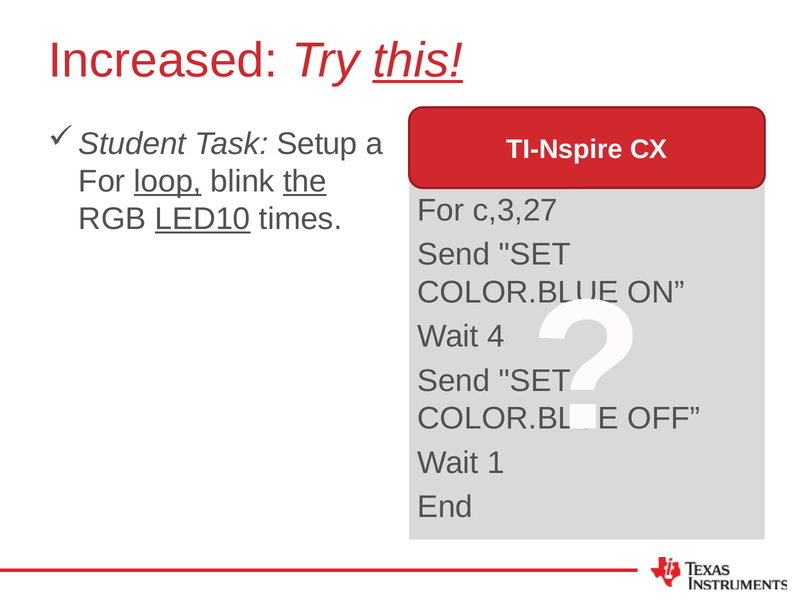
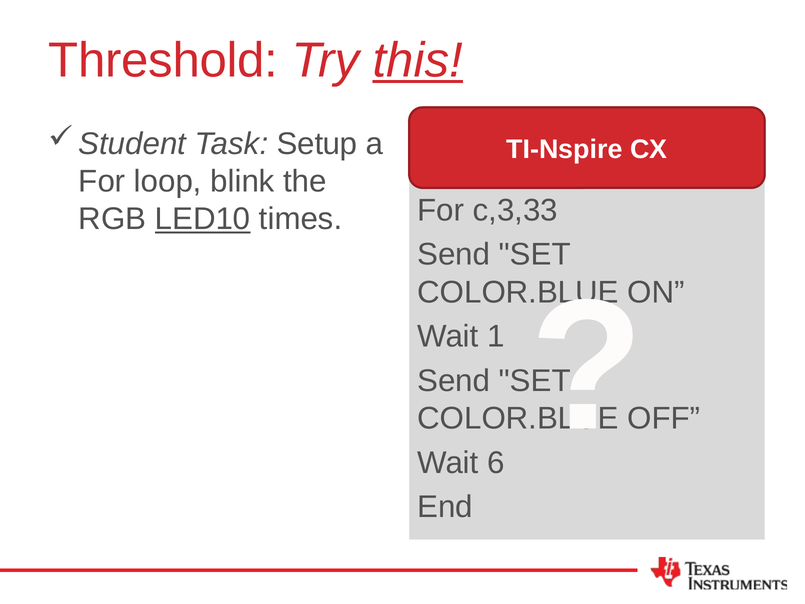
Increased: Increased -> Threshold (163, 60)
loop underline: present -> none (168, 181)
the underline: present -> none (305, 181)
c,3,27: c,3,27 -> c,3,33 (515, 210)
4: 4 -> 1 (496, 336)
1: 1 -> 6 (496, 463)
